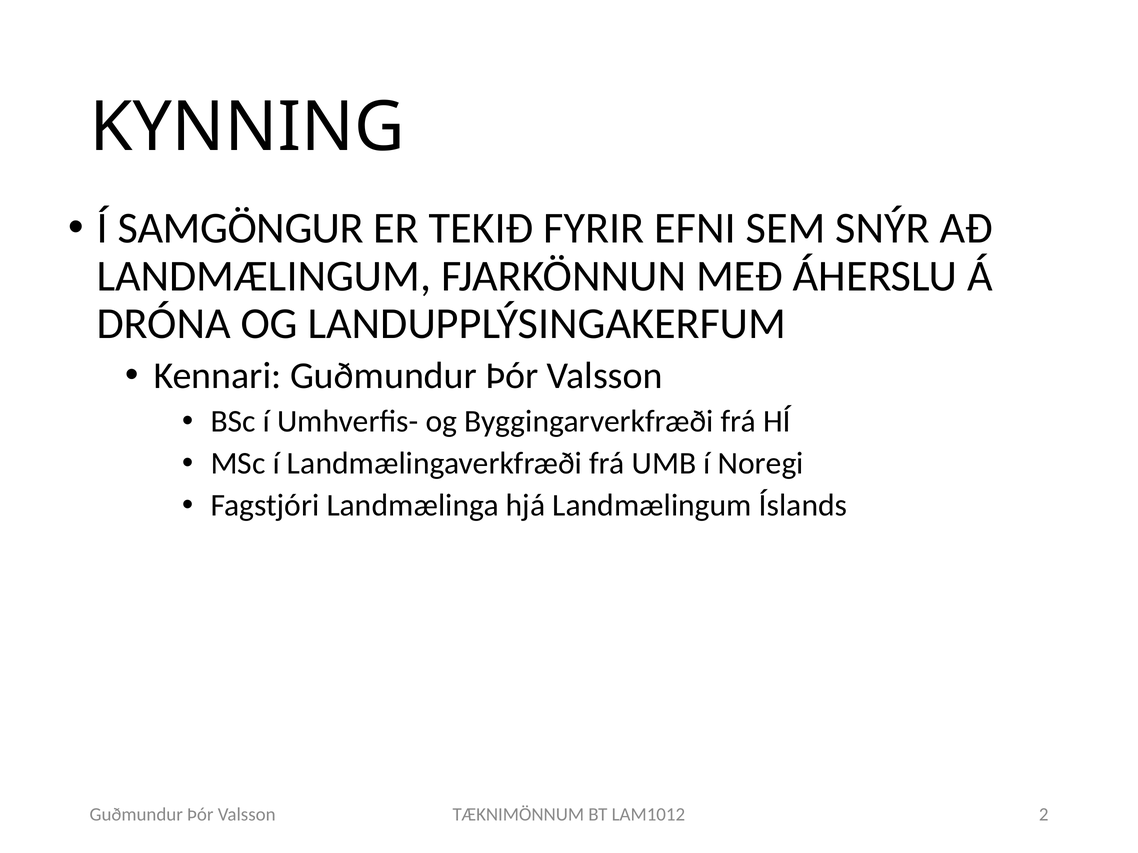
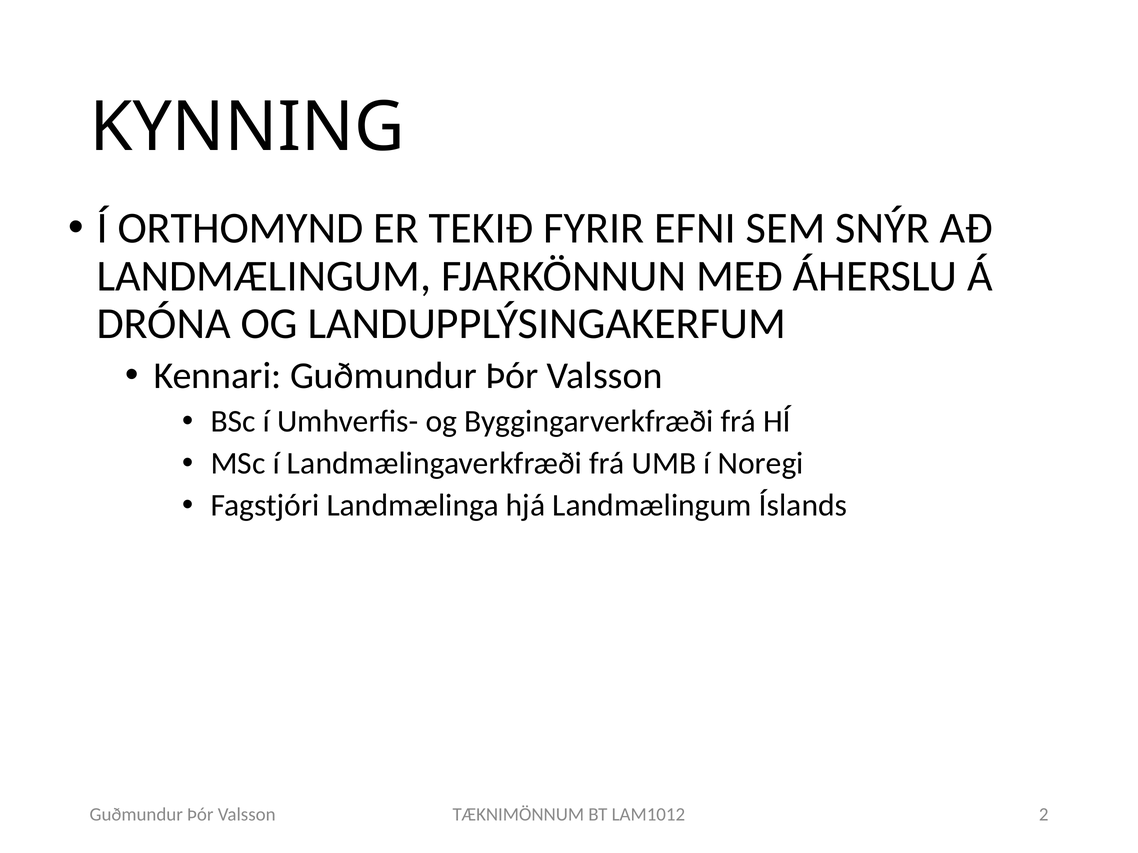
SAMGÖNGUR: SAMGÖNGUR -> ORTHOMYND (241, 228)
